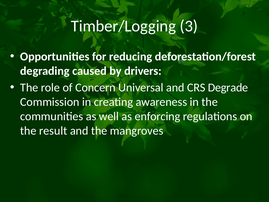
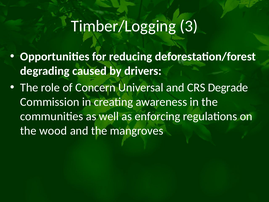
result: result -> wood (53, 131)
